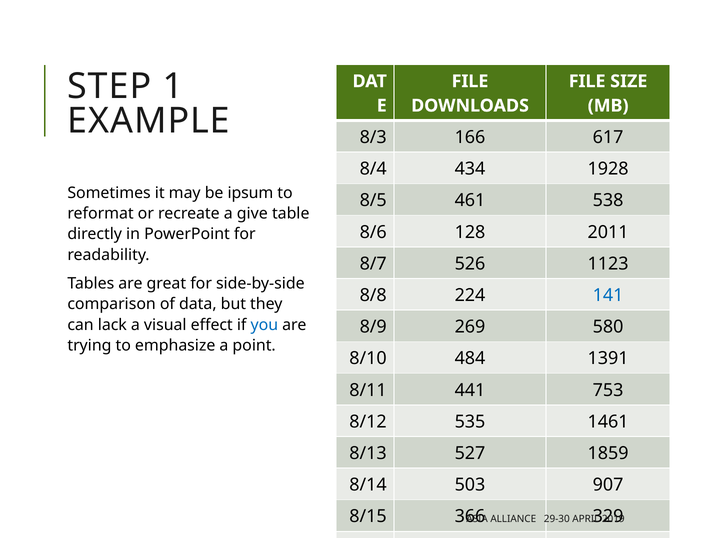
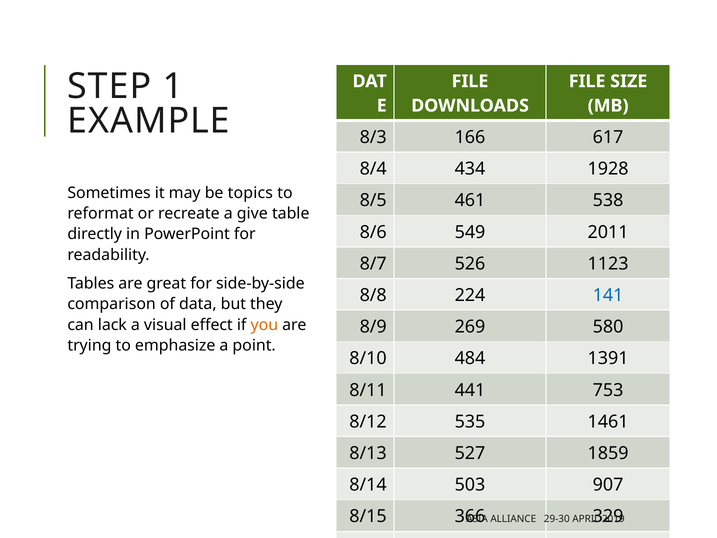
ipsum: ipsum -> topics (250, 193)
128: 128 -> 549 (470, 232)
you colour: blue -> orange (264, 325)
